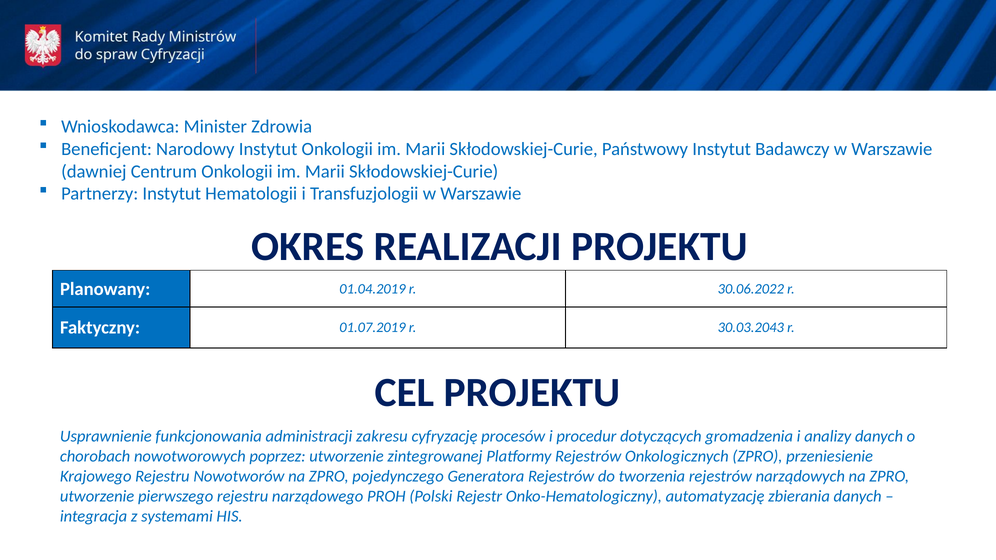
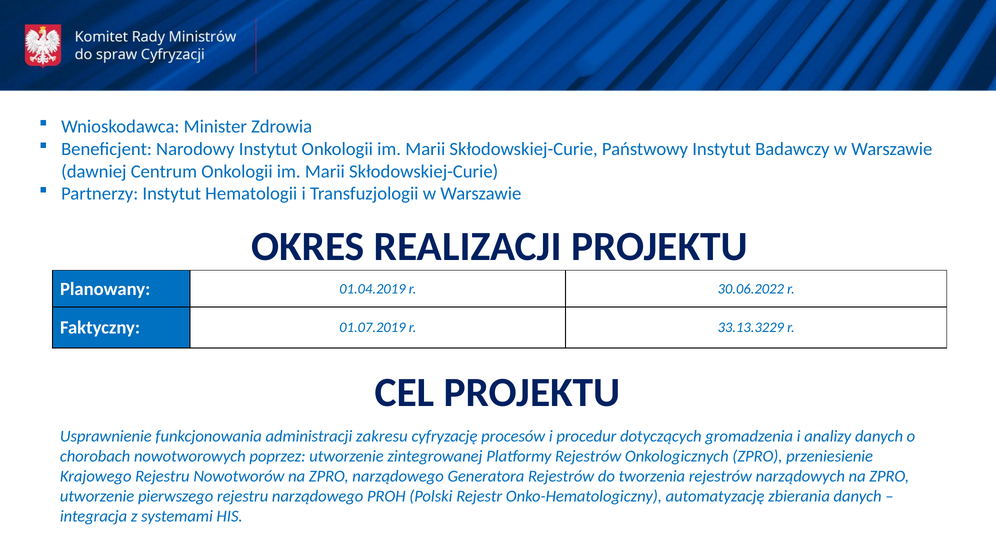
30.03.2043: 30.03.2043 -> 33.13.3229 (751, 328)
ZPRO pojedynczego: pojedynczego -> narządowego (398, 477)
